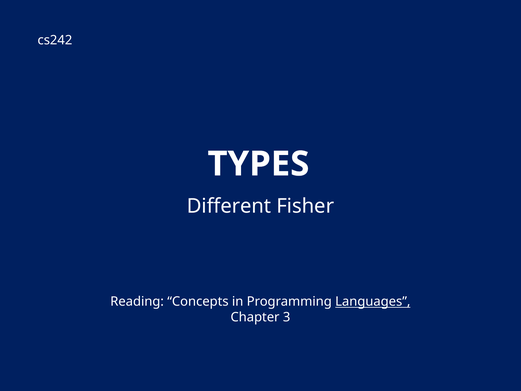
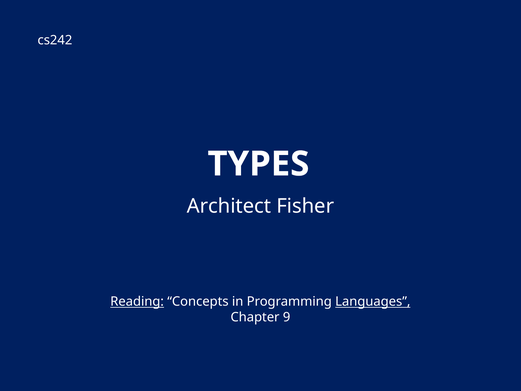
Different: Different -> Architect (229, 206)
Reading underline: none -> present (137, 301)
3: 3 -> 9 (287, 317)
